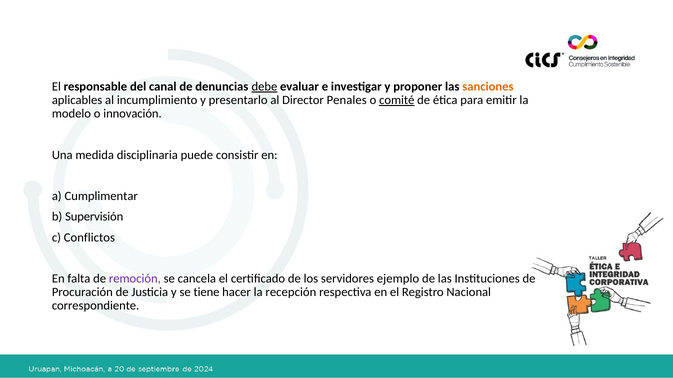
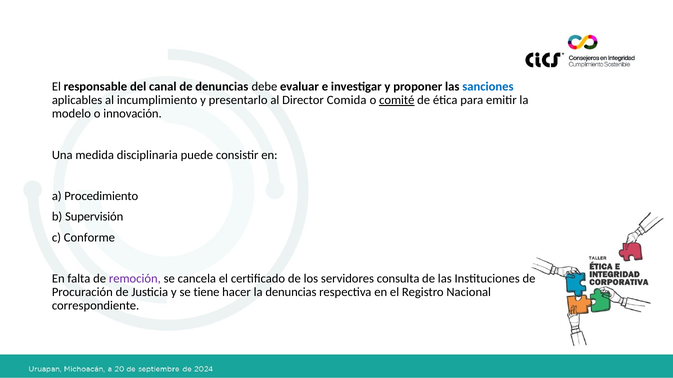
debe underline: present -> none (264, 87)
sanciones colour: orange -> blue (488, 87)
Penales: Penales -> Comida (347, 100)
Cumplimentar: Cumplimentar -> Procedimiento (101, 196)
Conflictos: Conflictos -> Conforme (89, 238)
ejemplo: ejemplo -> consulta (398, 279)
la recepción: recepción -> denuncias (291, 293)
